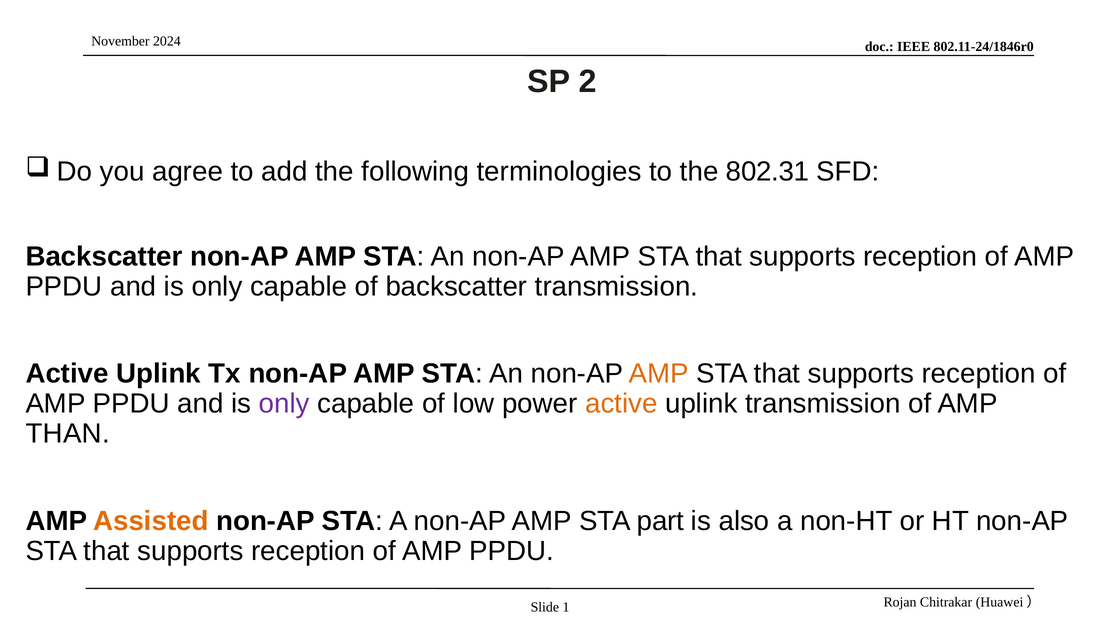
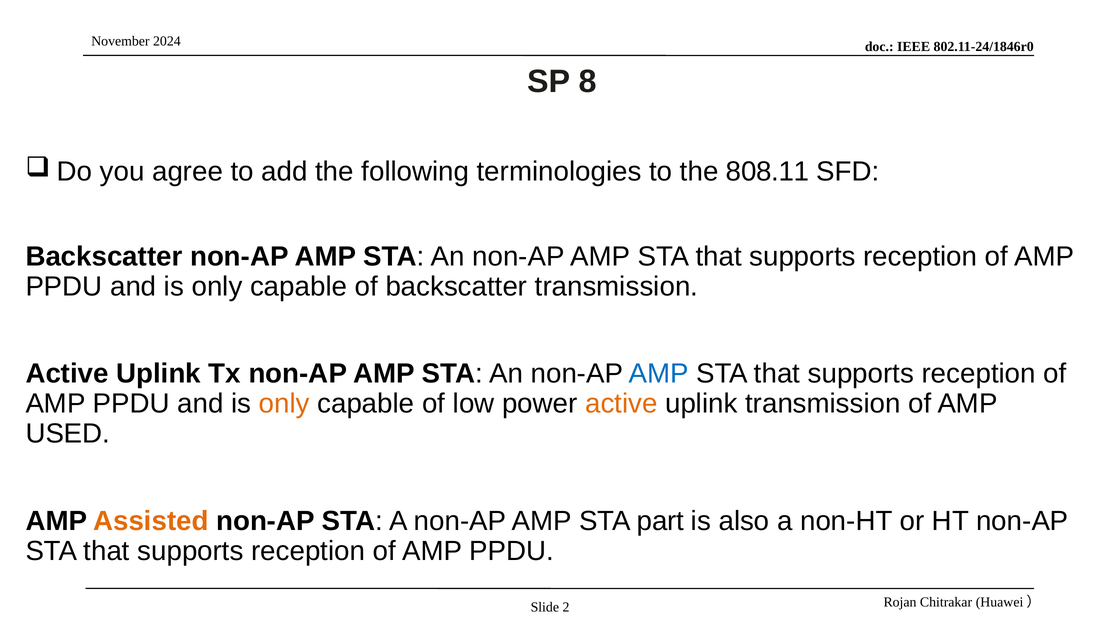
2: 2 -> 8 (588, 82)
802.31: 802.31 -> 808.11 (768, 172)
AMP colour: orange -> blue (659, 374)
only colour: purple -> orange (284, 404)
THAN: THAN -> USED (68, 434)
1: 1 -> 2 (566, 608)
